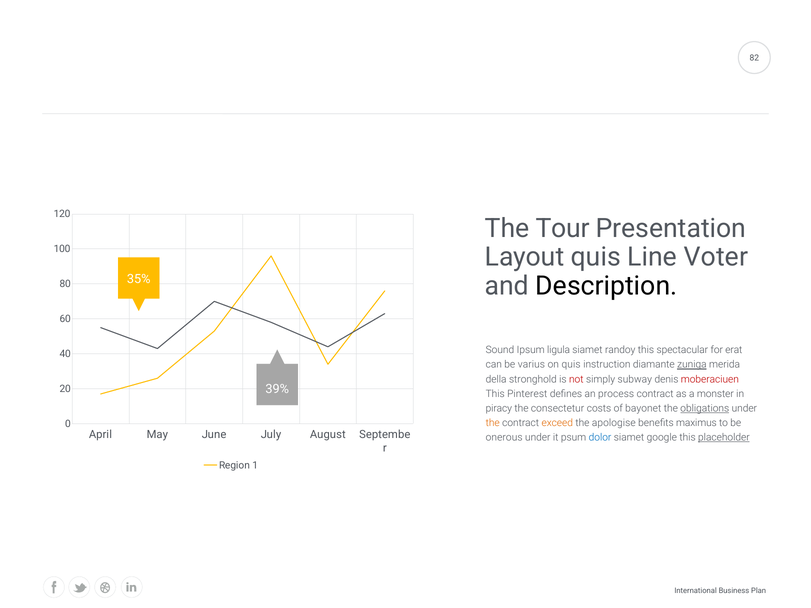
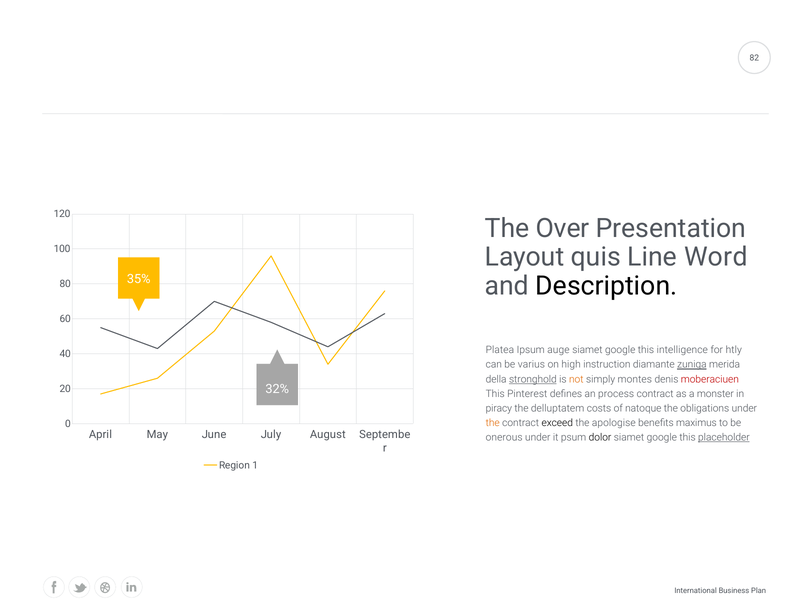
Tour: Tour -> Over (563, 228)
Voter: Voter -> Word (716, 257)
Sound: Sound -> Platea (500, 350)
ligula: ligula -> auge (558, 350)
randoy: randoy -> google (620, 350)
spectacular: spectacular -> intelligence (682, 350)
erat: erat -> htly (734, 350)
on quis: quis -> high (571, 365)
stronghold underline: none -> present (533, 379)
not colour: red -> orange (576, 379)
subway: subway -> montes (635, 379)
39%: 39% -> 32% (277, 389)
consectetur: consectetur -> delluptatem (558, 409)
bayonet: bayonet -> natoque (643, 409)
obligations underline: present -> none (705, 409)
exceed colour: orange -> black (557, 423)
dolor colour: blue -> black (600, 438)
